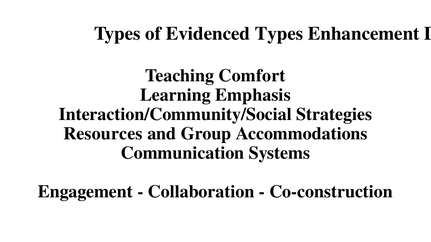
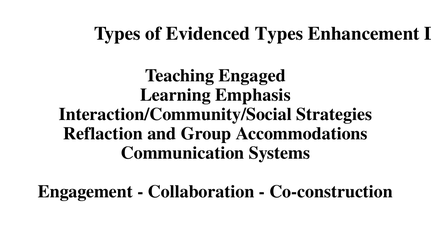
Comfort: Comfort -> Engaged (252, 76)
Resources: Resources -> Reflaction (103, 134)
